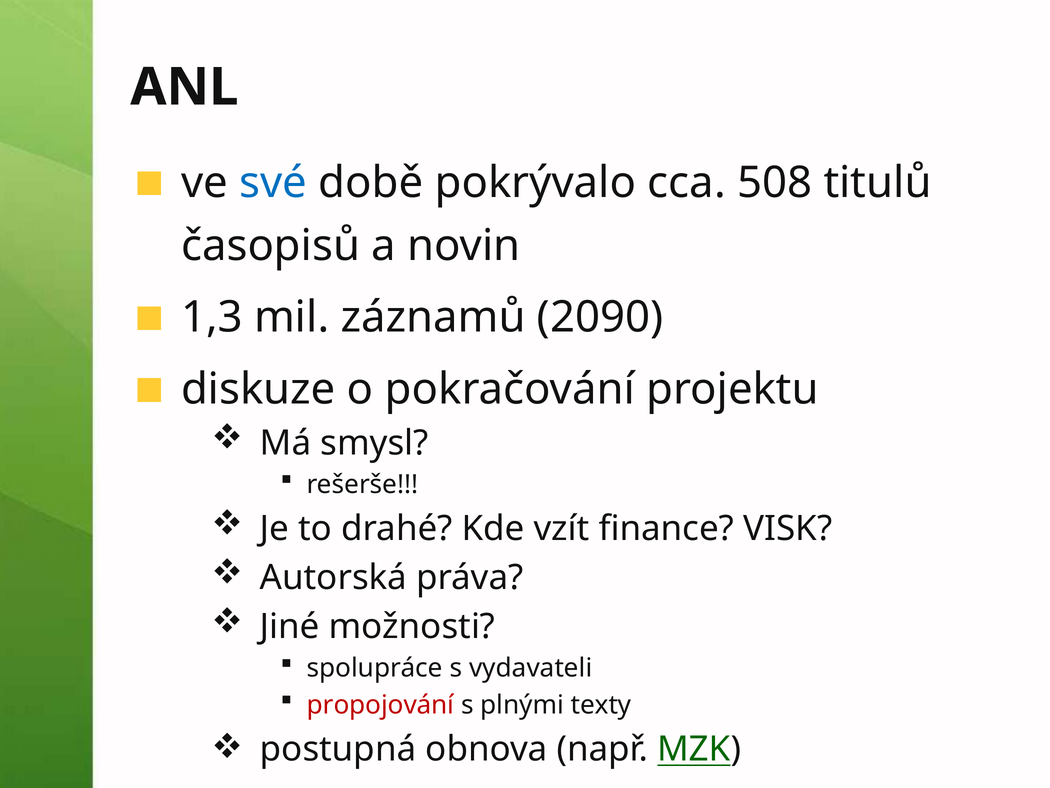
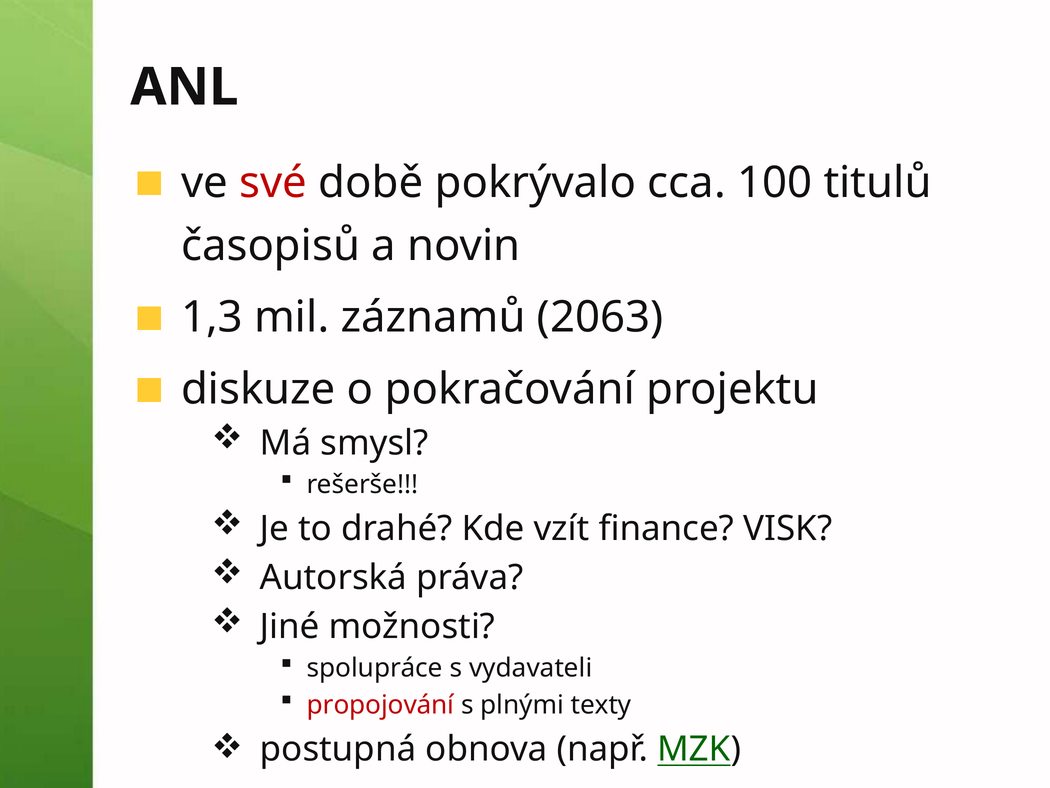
své colour: blue -> red (273, 183)
508: 508 -> 100 (775, 183)
2090: 2090 -> 2063 (600, 317)
